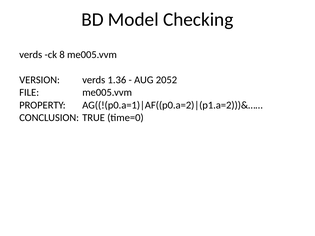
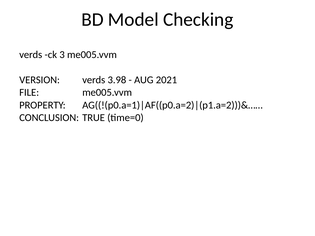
8: 8 -> 3 (62, 55)
1.36: 1.36 -> 3.98 (117, 80)
2052: 2052 -> 2021 (166, 80)
